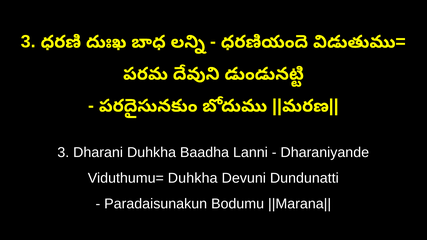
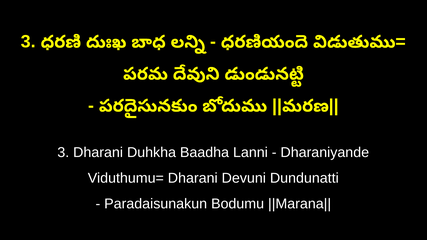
Viduthumu= Duhkha: Duhkha -> Dharani (193, 178)
